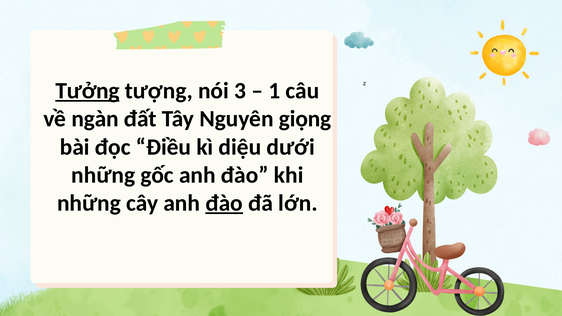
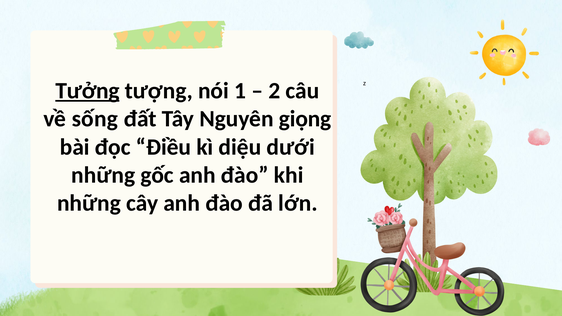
3: 3 -> 1 (240, 91)
1: 1 -> 2 (274, 91)
ngàn: ngàn -> sống (95, 119)
đào underline: present -> none (224, 203)
